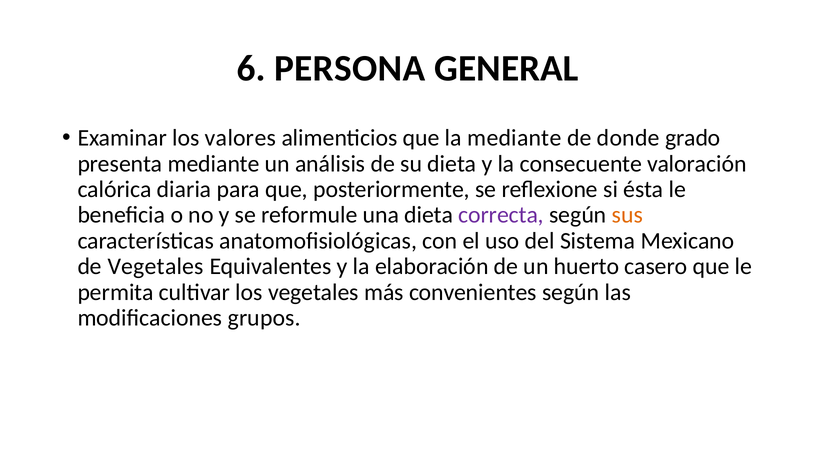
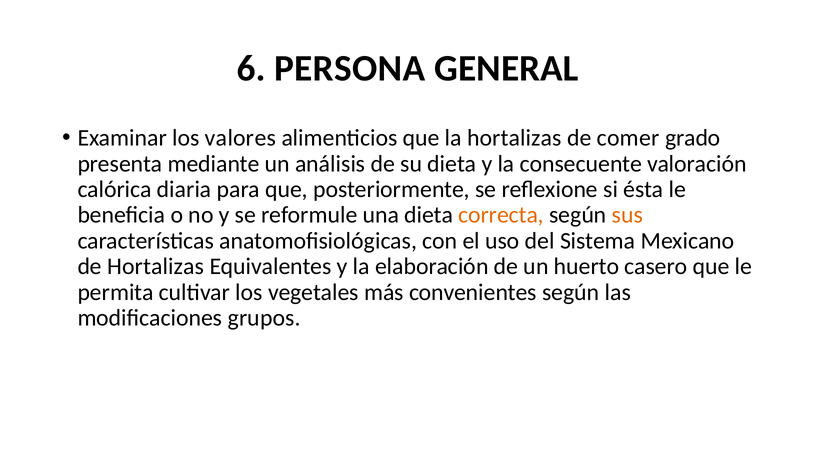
la mediante: mediante -> hortalizas (514, 138)
donde: donde -> comer (628, 138)
correcta colour: purple -> orange (501, 215)
de Vegetales: Vegetales -> Hortalizas (156, 267)
